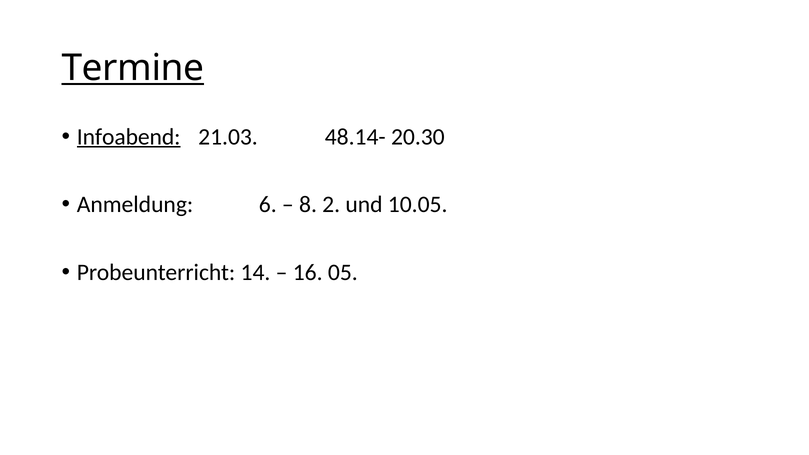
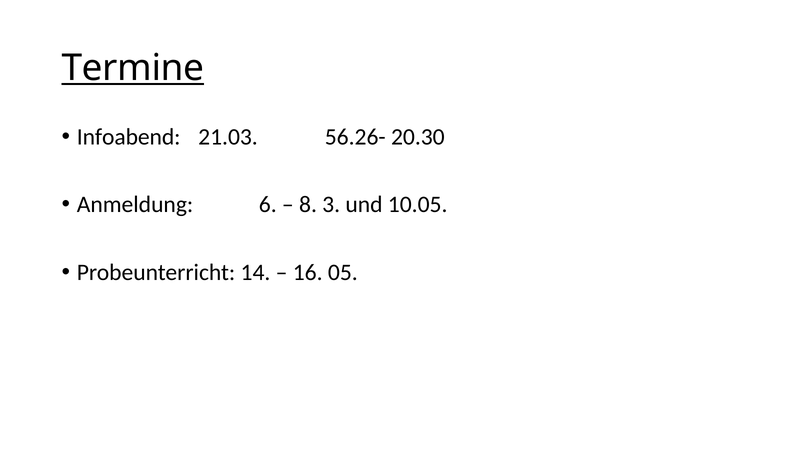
Infoabend underline: present -> none (129, 137)
48.14-: 48.14- -> 56.26- (355, 137)
2: 2 -> 3 (331, 205)
